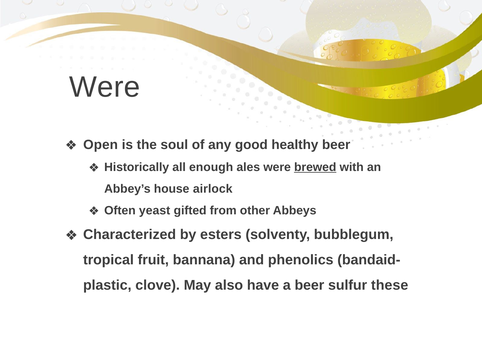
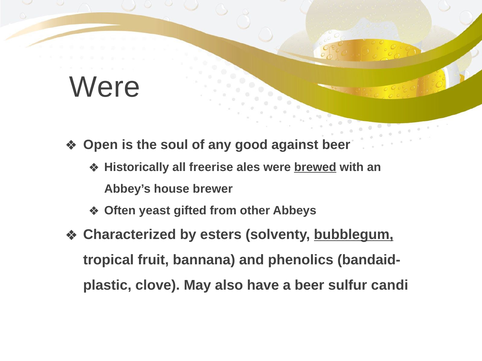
healthy: healthy -> against (295, 145)
enough: enough -> freerise (211, 167)
airlock: airlock -> brewer (213, 189)
bubblegum underline: none -> present (354, 235)
these: these -> candi (390, 286)
